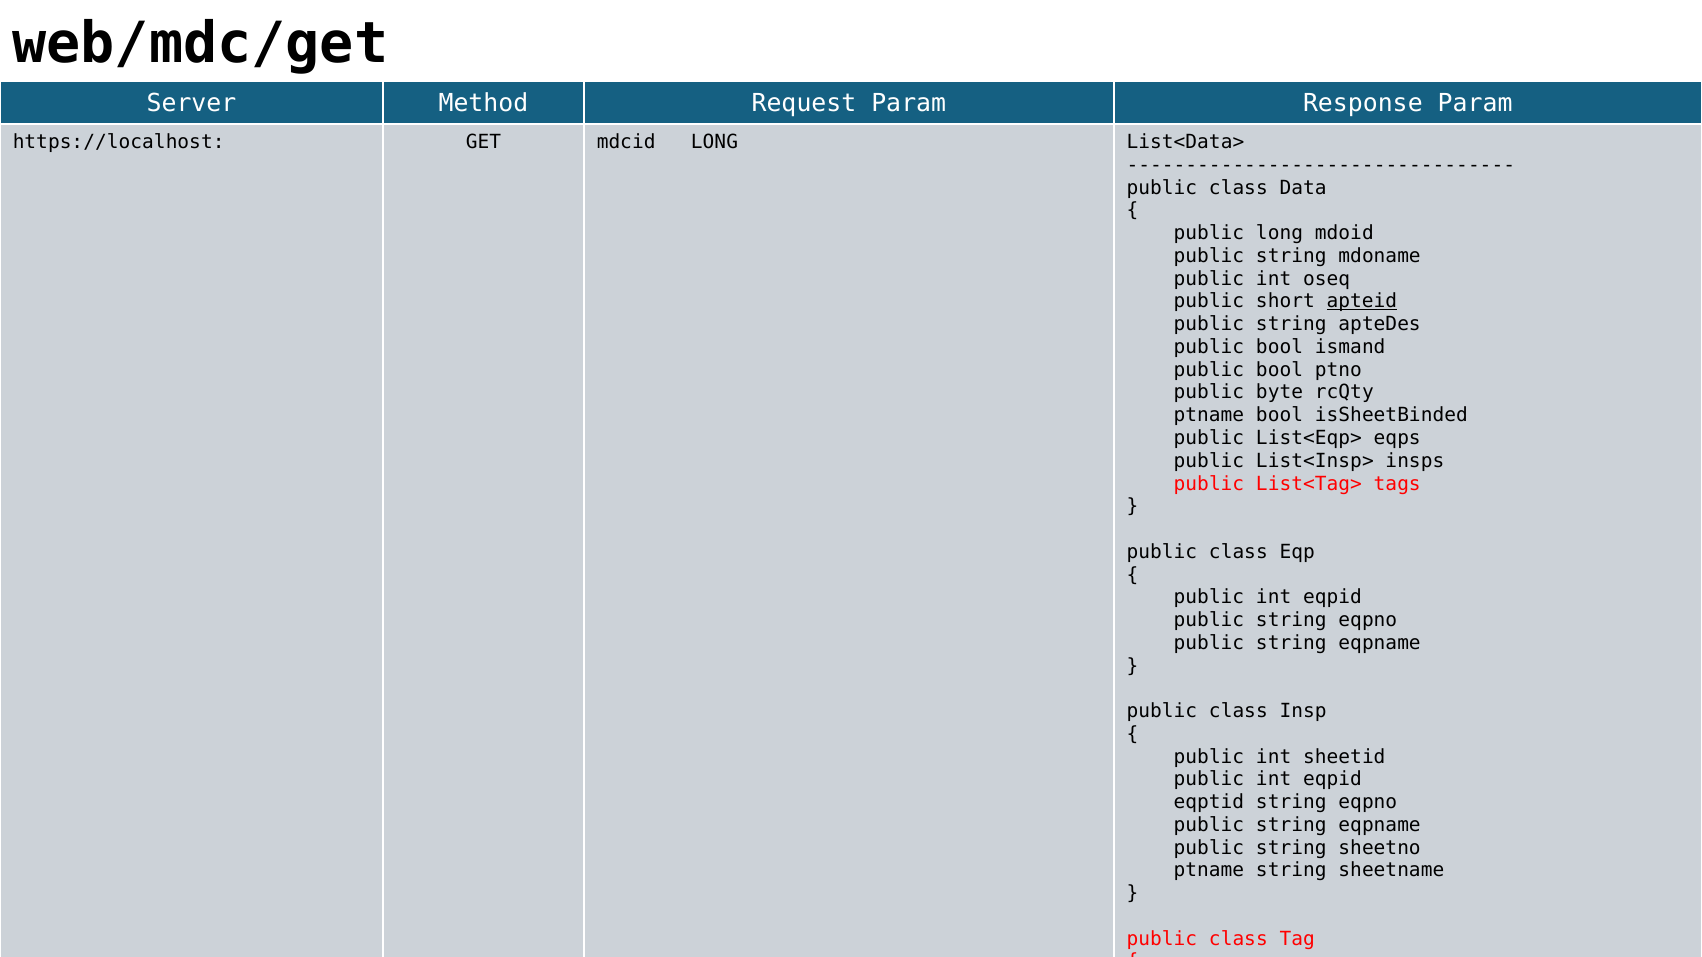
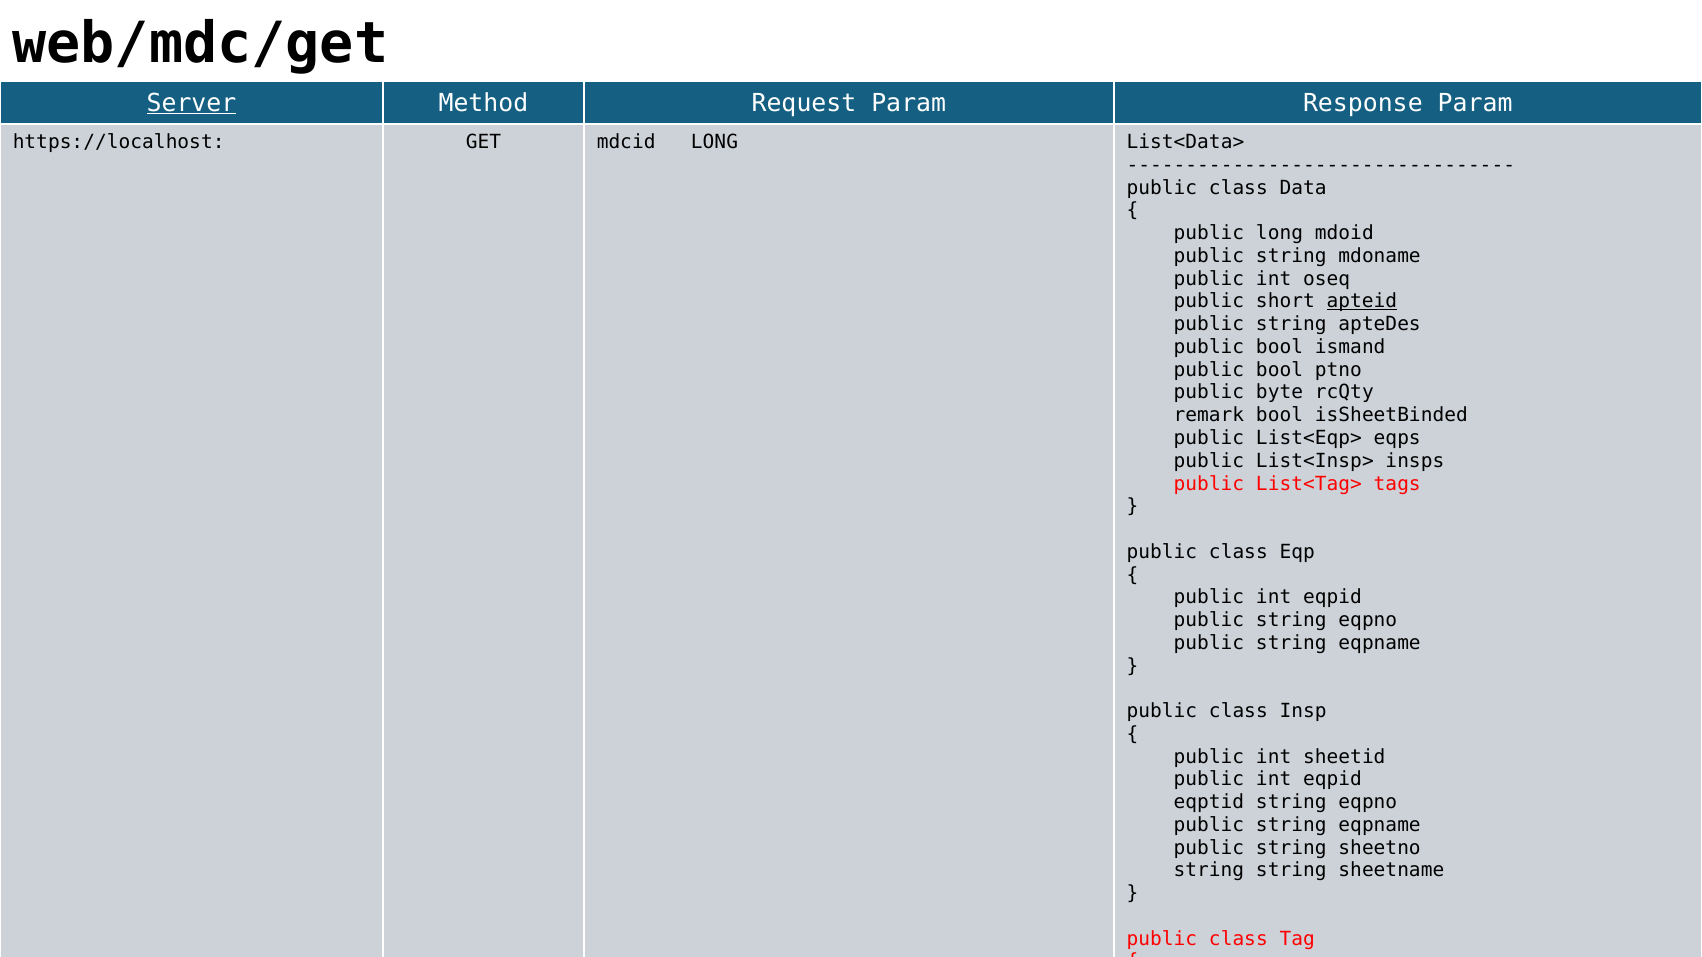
Server underline: none -> present (191, 103)
ptname: ptname -> remark (1209, 415)
ptname: ptname -> string (1209, 871)
